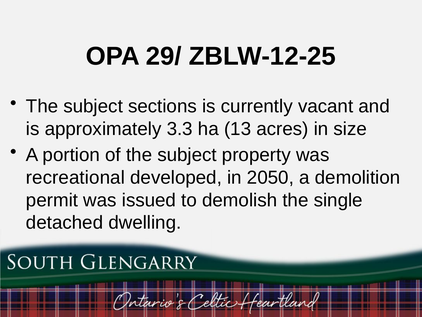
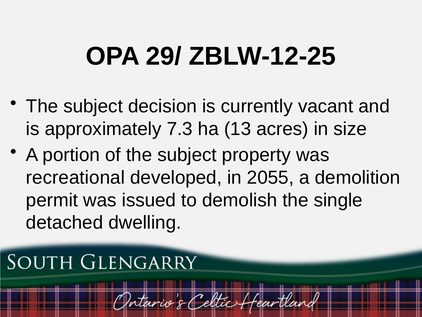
sections: sections -> decision (162, 106)
3.3: 3.3 -> 7.3 (180, 129)
2050: 2050 -> 2055 (270, 177)
